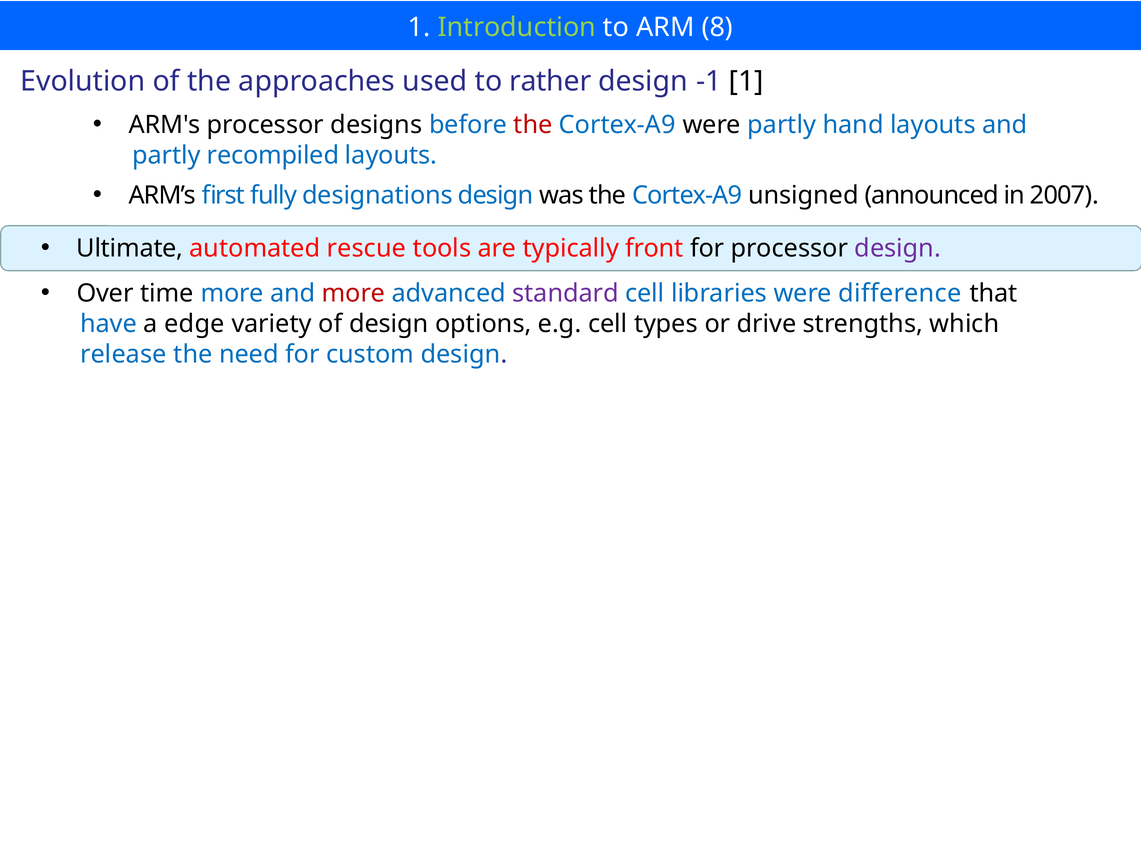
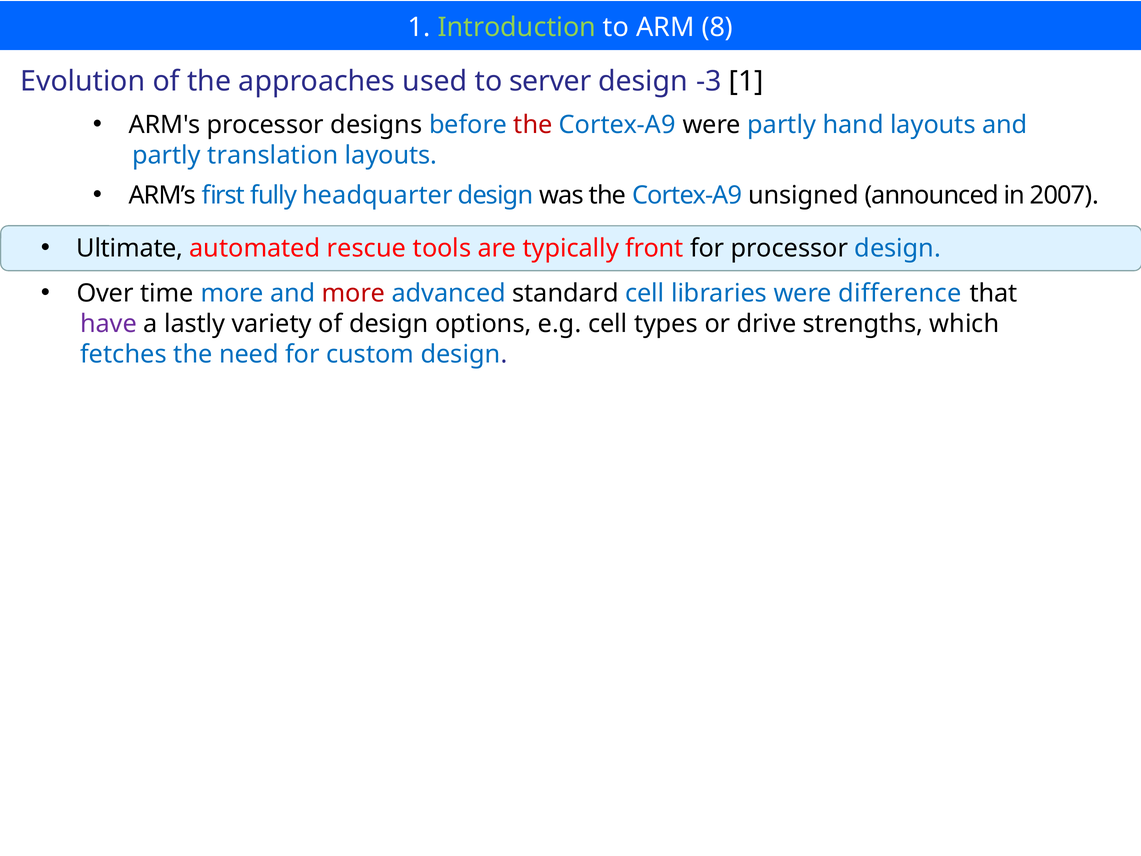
rather: rather -> server (550, 81)
-1: -1 -> -3 (709, 81)
recompiled: recompiled -> translation (273, 155)
designations: designations -> headquarter (377, 195)
design colour: purple -> blue (898, 248)
standard colour: purple -> black (566, 293)
have colour: blue -> purple (109, 324)
edge: edge -> lastly (195, 324)
release: release -> fetches (123, 354)
